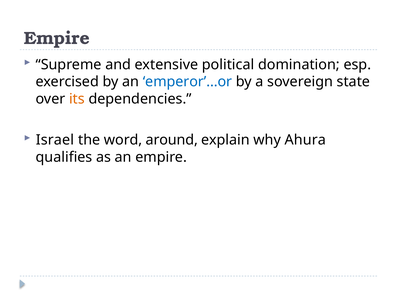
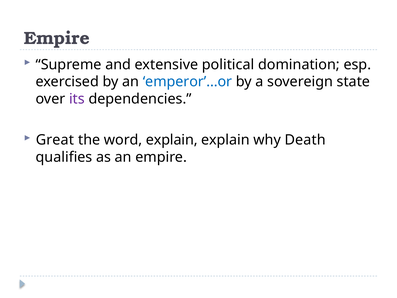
its colour: orange -> purple (77, 99)
Israel: Israel -> Great (55, 140)
word around: around -> explain (172, 140)
Ahura: Ahura -> Death (305, 140)
